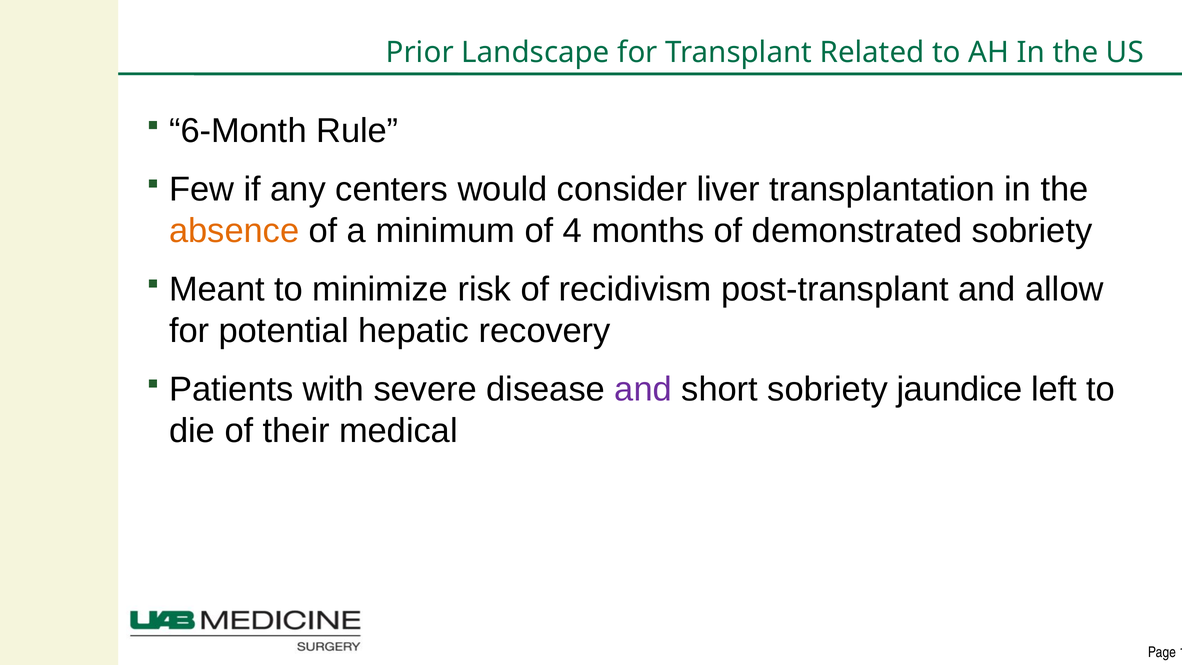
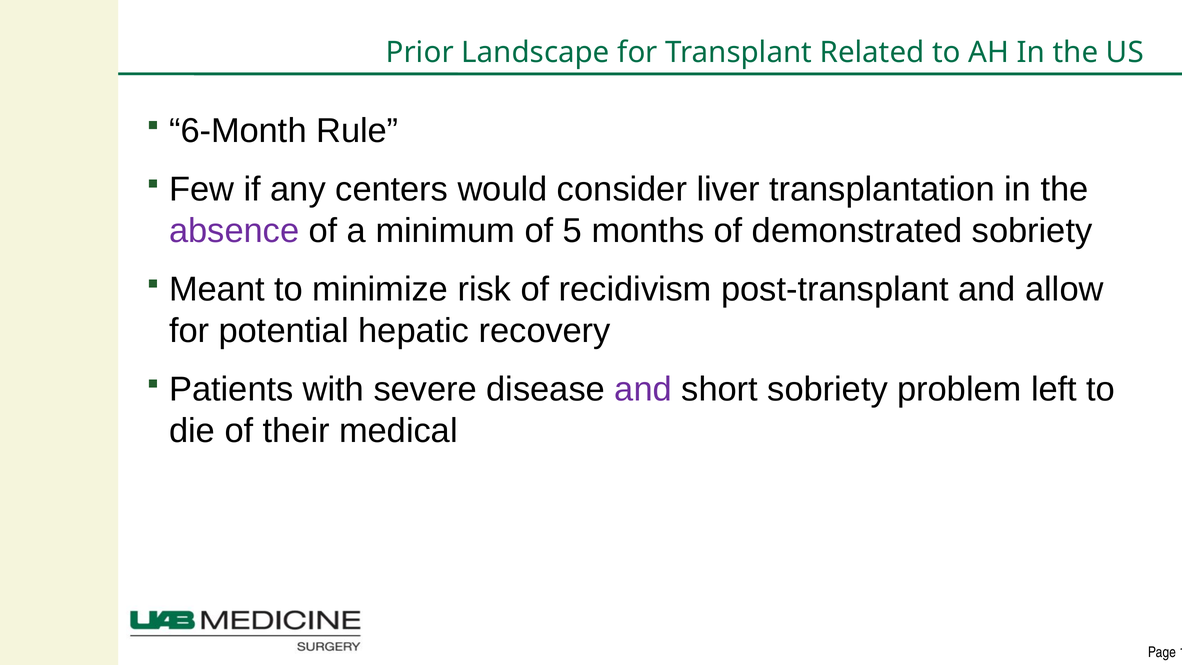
absence colour: orange -> purple (234, 231)
4: 4 -> 5 (572, 231)
jaundice: jaundice -> problem (959, 389)
